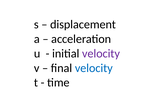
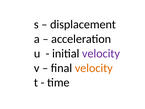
velocity colour: blue -> orange (94, 68)
